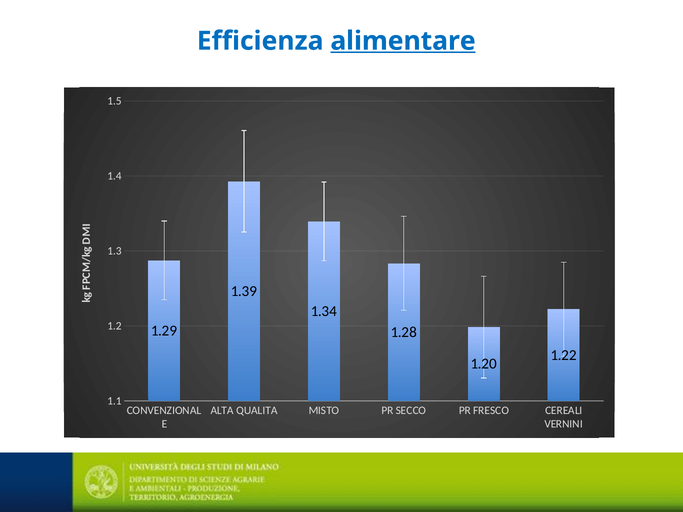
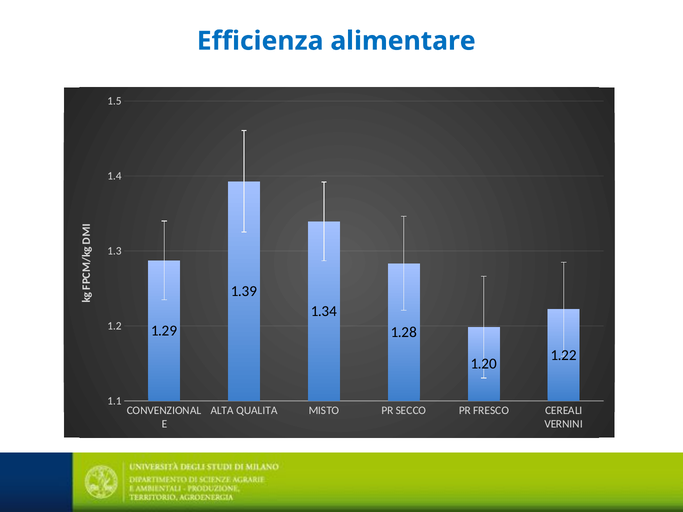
alimentare underline: present -> none (403, 41)
